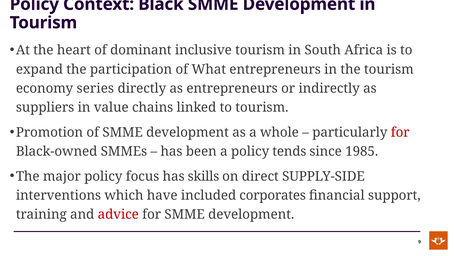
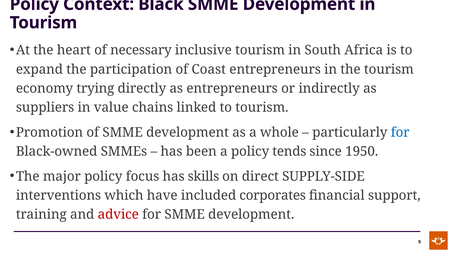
dominant: dominant -> necessary (141, 50)
What: What -> Coast (209, 69)
series: series -> trying (95, 88)
for colour: red -> blue (400, 132)
1985: 1985 -> 1950 (362, 151)
